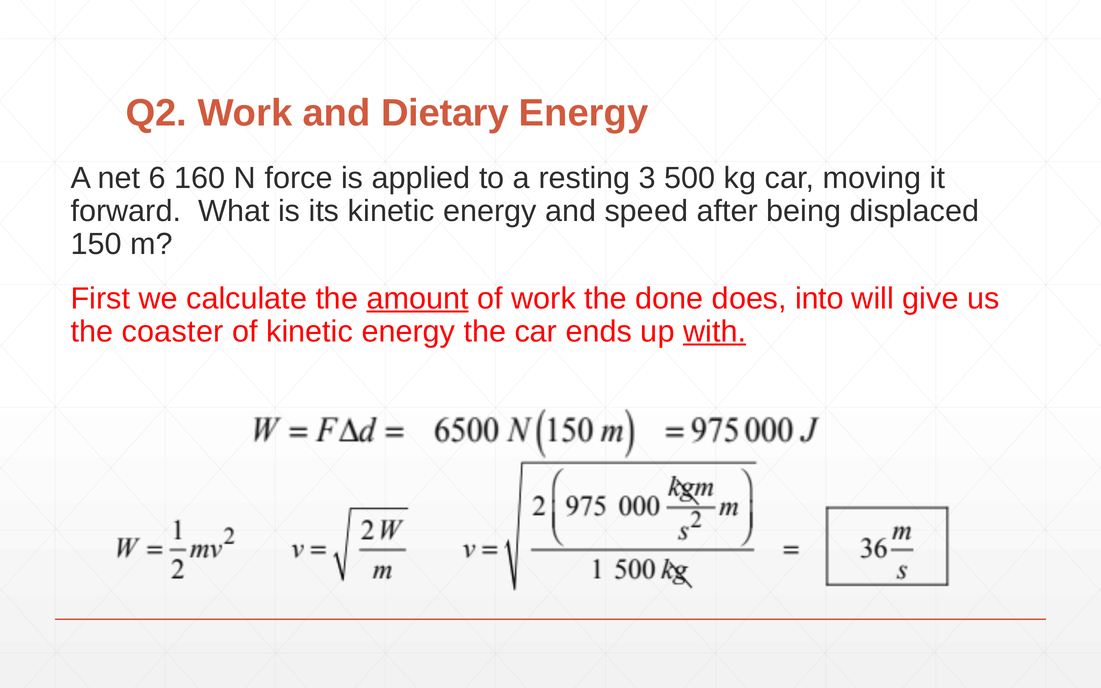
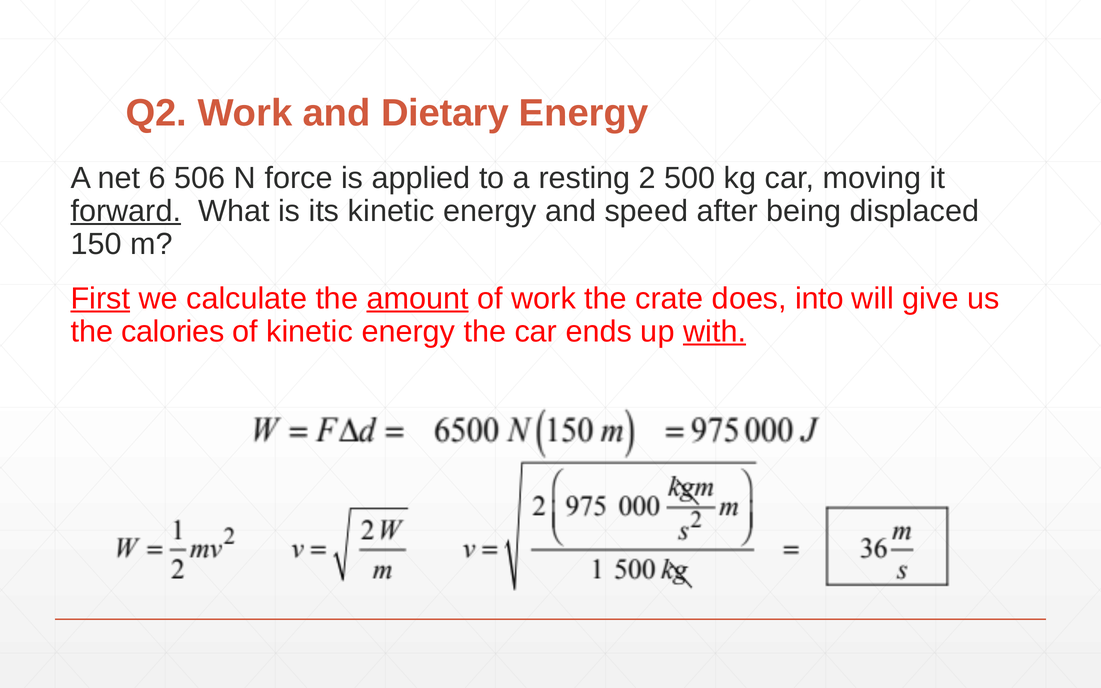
160: 160 -> 506 (200, 178)
3: 3 -> 2 (647, 178)
forward underline: none -> present (126, 211)
First underline: none -> present (100, 299)
done: done -> crate (669, 299)
coaster: coaster -> calories (173, 332)
